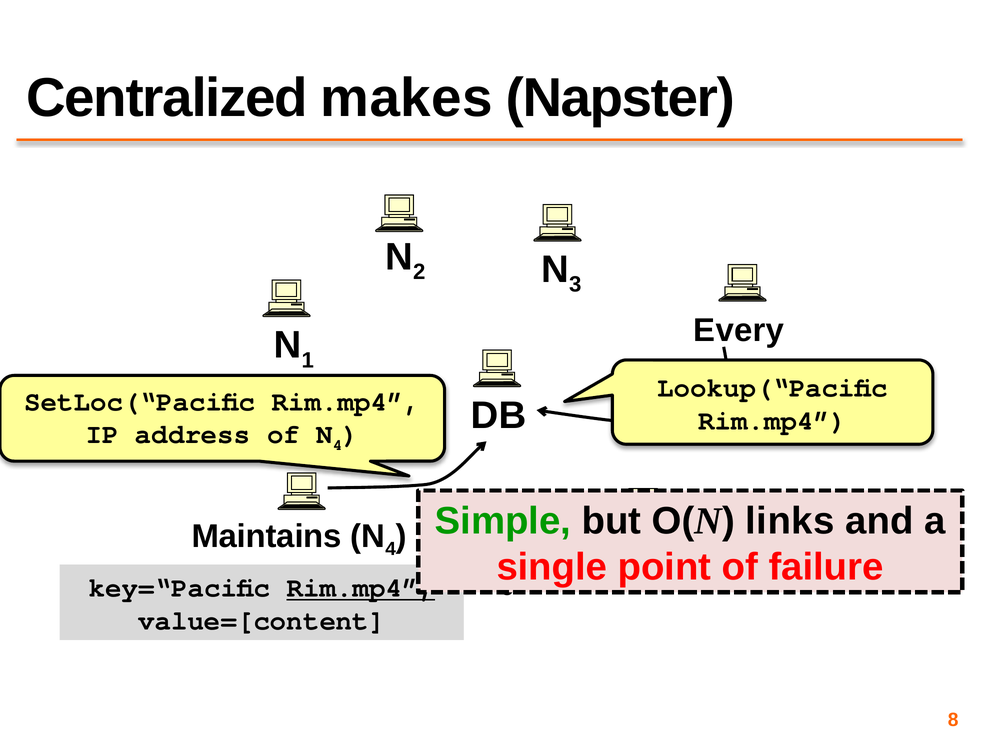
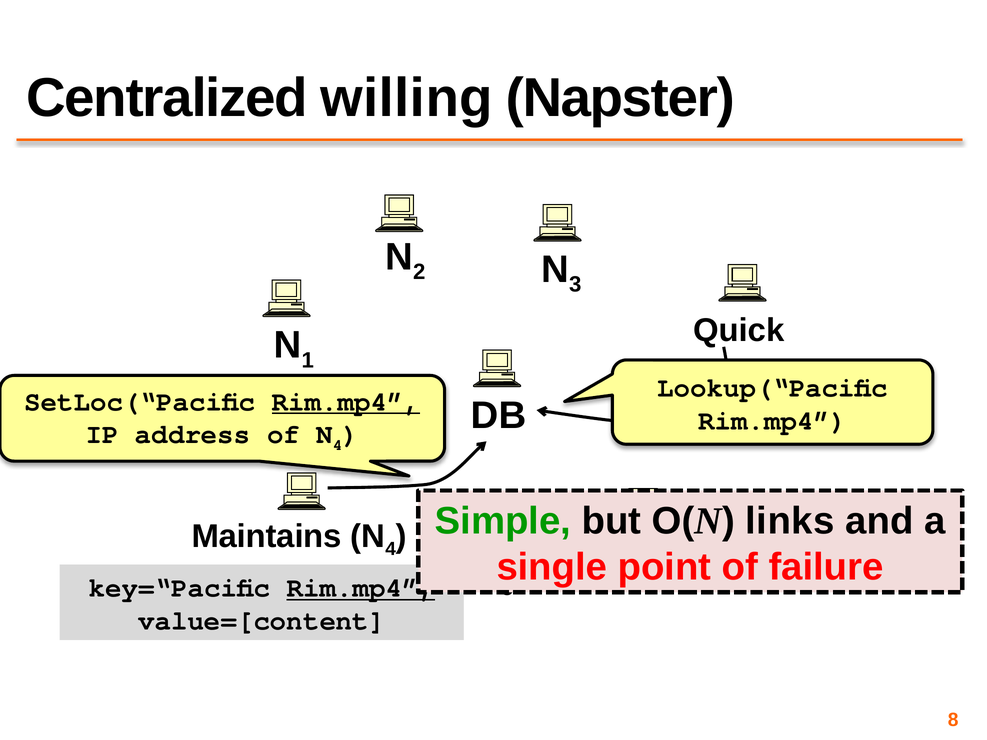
makes: makes -> willing (407, 98)
Every: Every -> Quick (739, 330)
Rim.mp4 underline: none -> present (346, 402)
